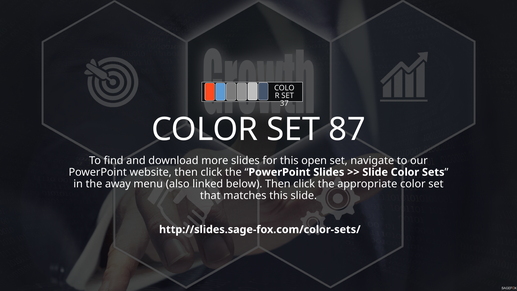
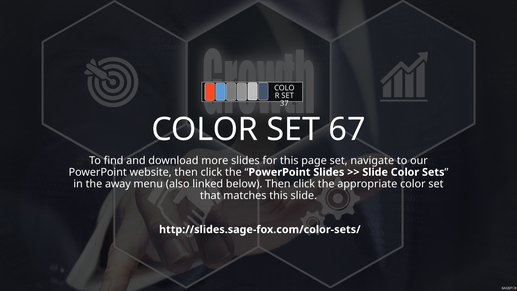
87: 87 -> 67 (347, 129)
open: open -> page (314, 160)
